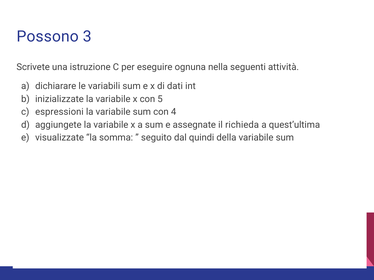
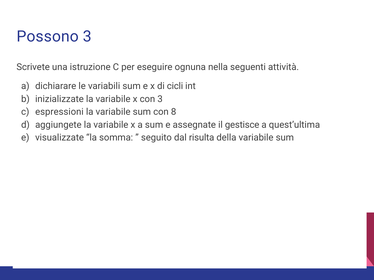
dati: dati -> cicli (175, 86)
con 5: 5 -> 3 (160, 99)
4: 4 -> 8 (174, 112)
richieda: richieda -> gestisce (242, 125)
quindi: quindi -> risulta (202, 138)
